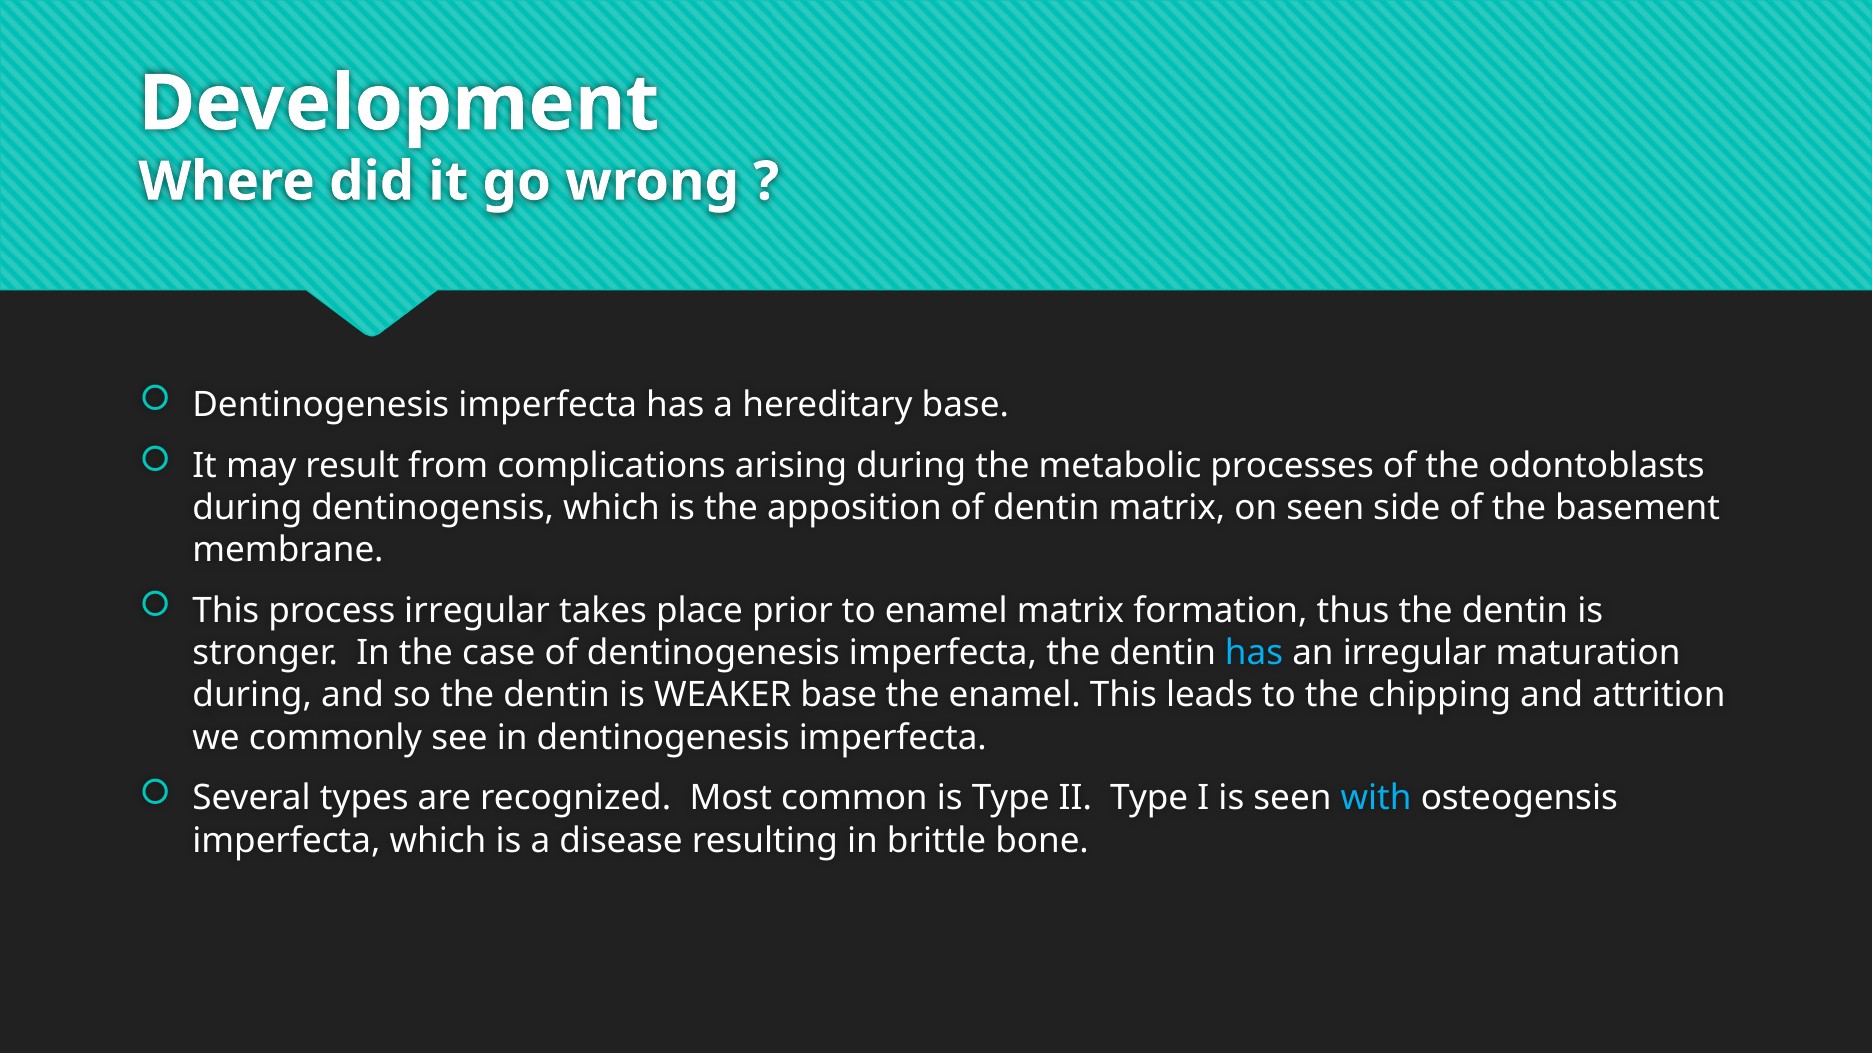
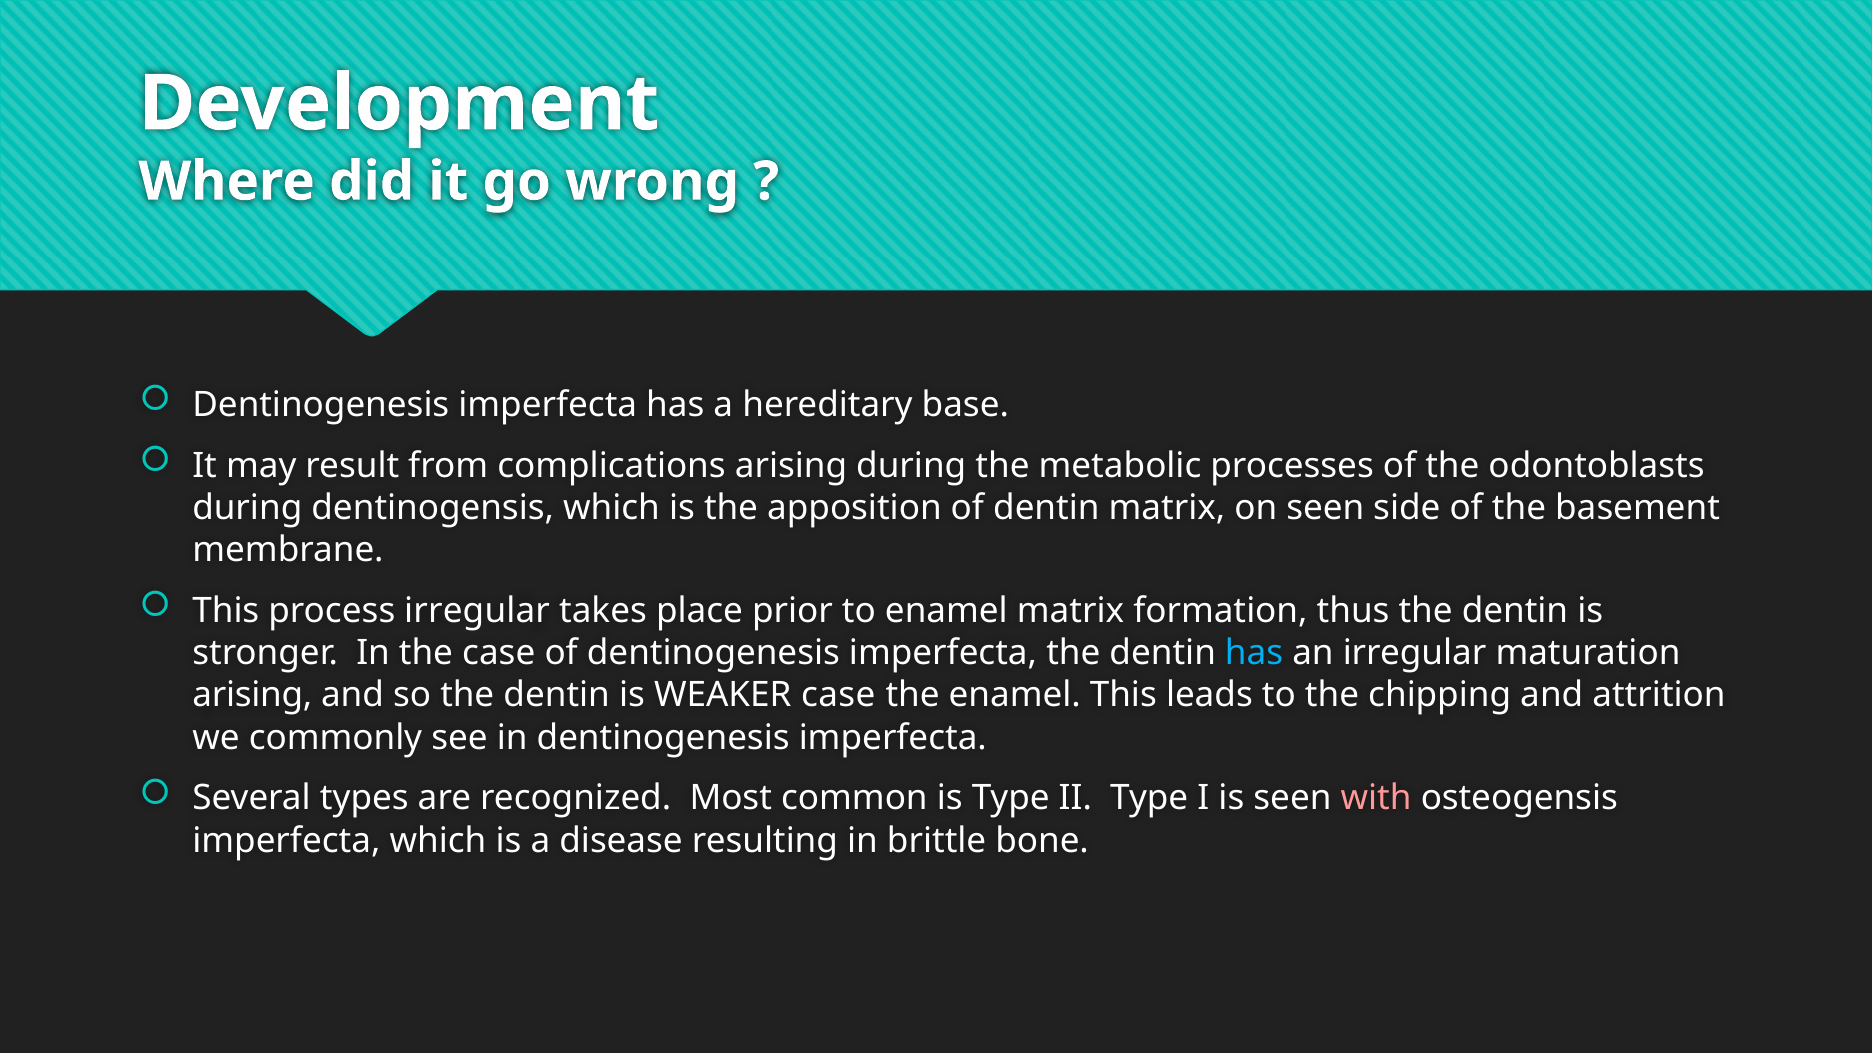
during: during -> arising (252, 695)
WEAKER base: base -> case (838, 695)
with colour: light blue -> pink (1376, 798)
